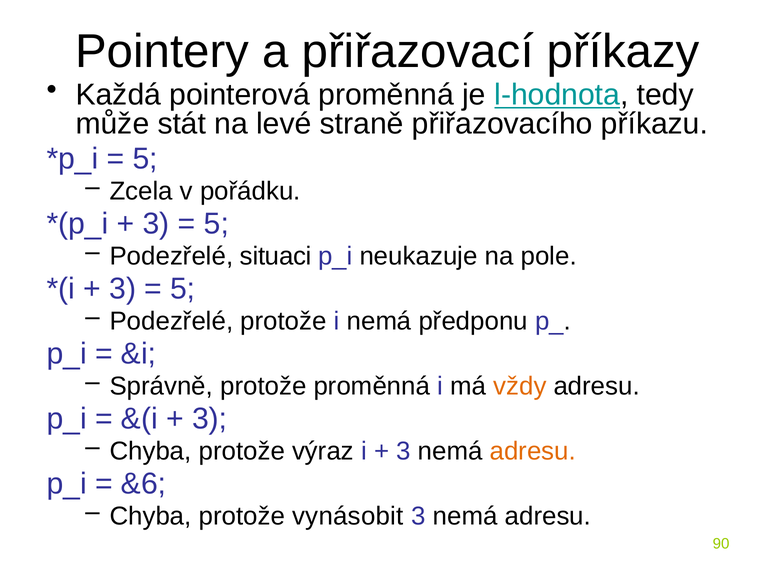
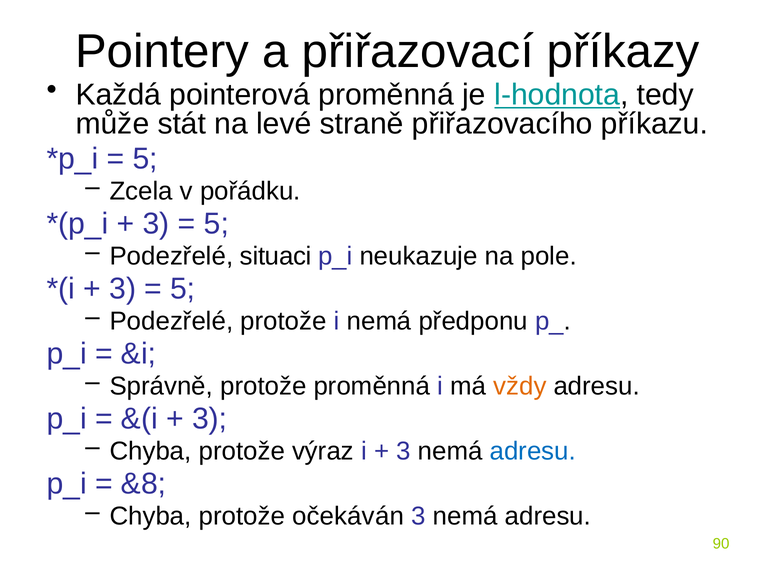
adresu colour: orange -> blue (533, 451)
&6: &6 -> &8 (144, 484)
vynásobit: vynásobit -> očekáván (348, 516)
